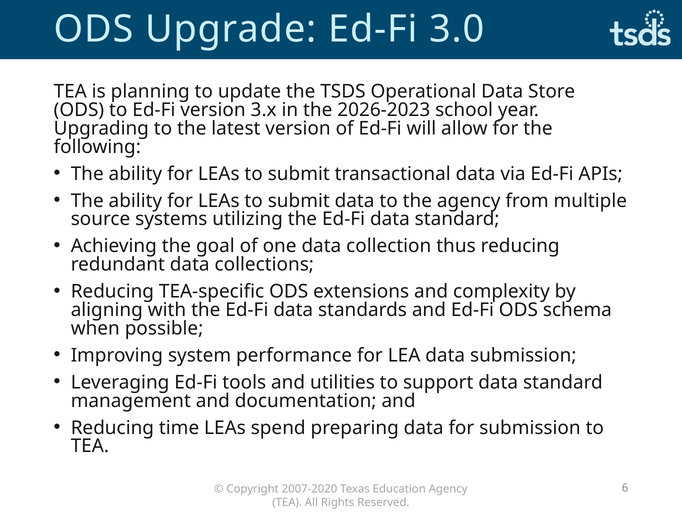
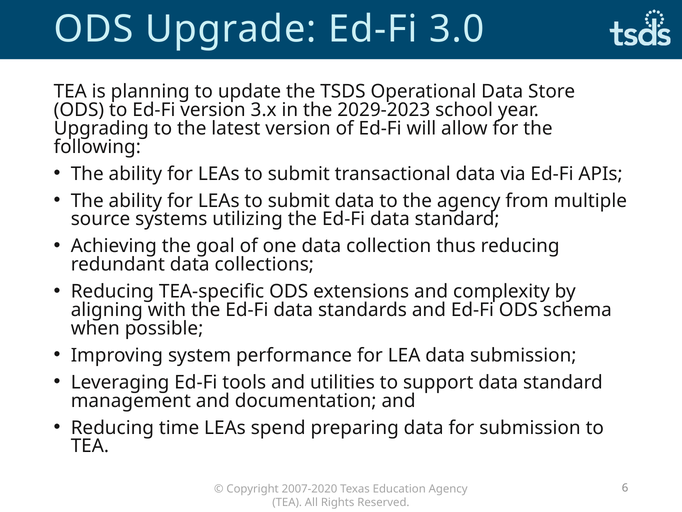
2026-2023: 2026-2023 -> 2029-2023 (384, 110)
